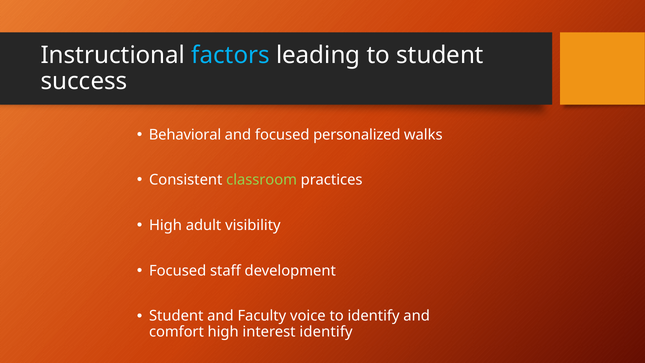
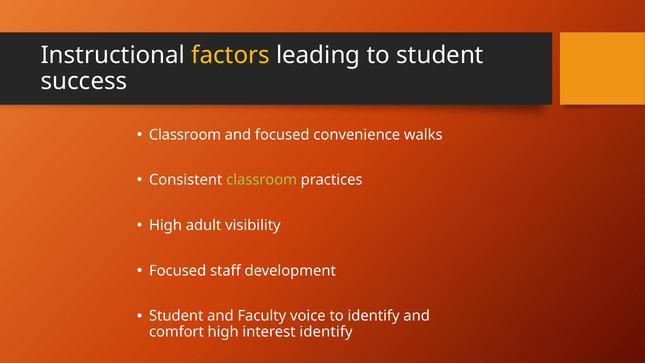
factors colour: light blue -> yellow (231, 55)
Behavioral: Behavioral -> Classroom (185, 135)
personalized: personalized -> convenience (357, 135)
